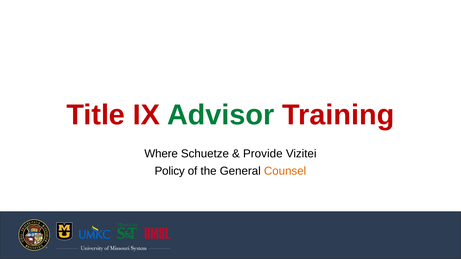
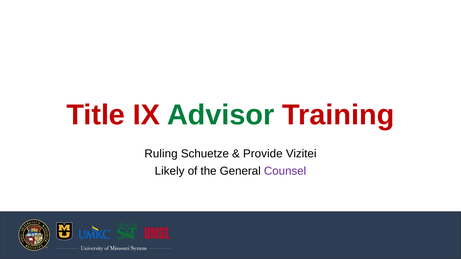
Where: Where -> Ruling (161, 154)
Policy: Policy -> Likely (170, 171)
Counsel colour: orange -> purple (285, 171)
